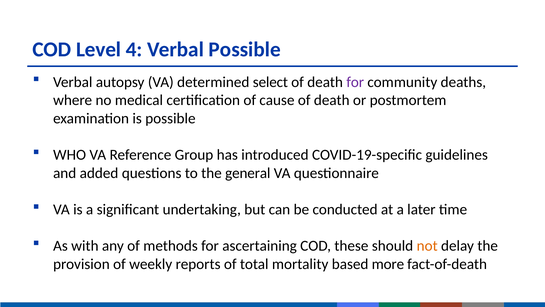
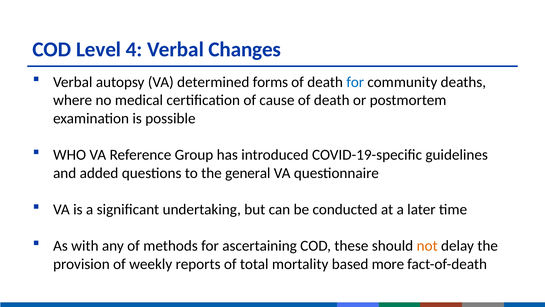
Verbal Possible: Possible -> Changes (245, 49)
select: select -> forms (270, 82)
for colour: purple -> blue (355, 82)
